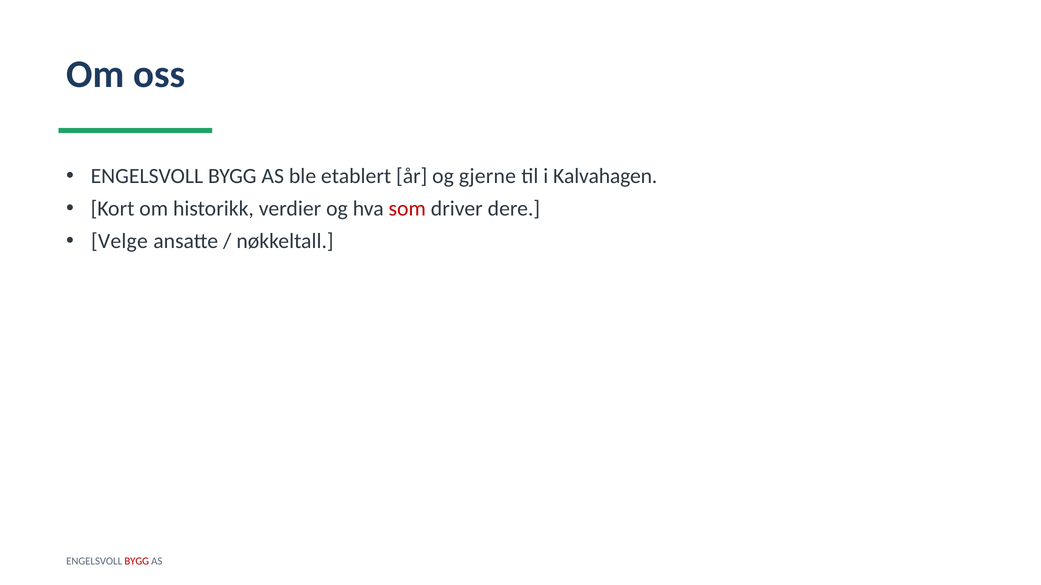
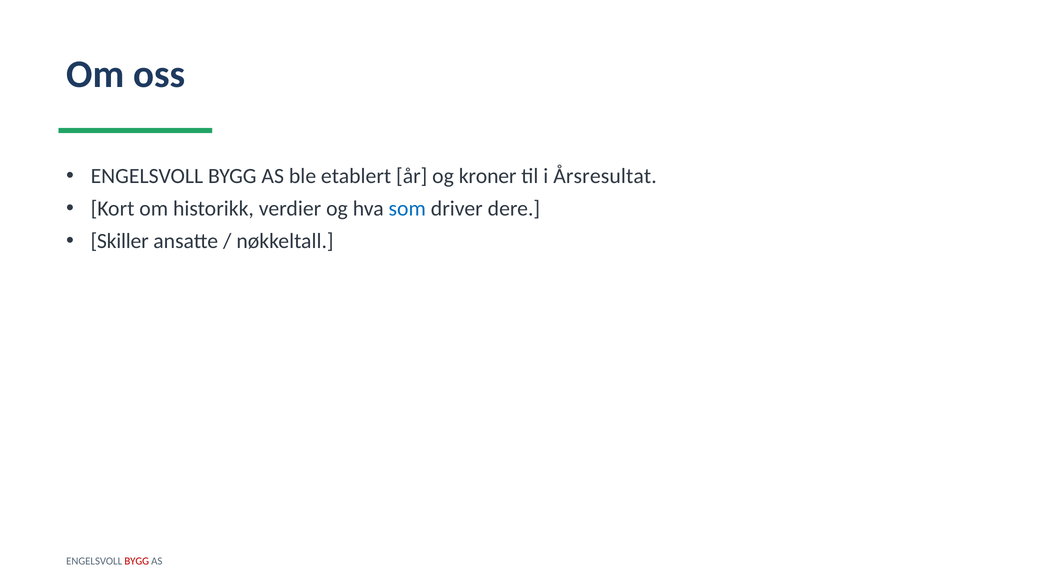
gjerne: gjerne -> kroner (488, 176)
Kalvahagen: Kalvahagen -> Årsresultat (605, 176)
som colour: red -> blue (407, 209)
Velge: Velge -> Skiller (120, 241)
